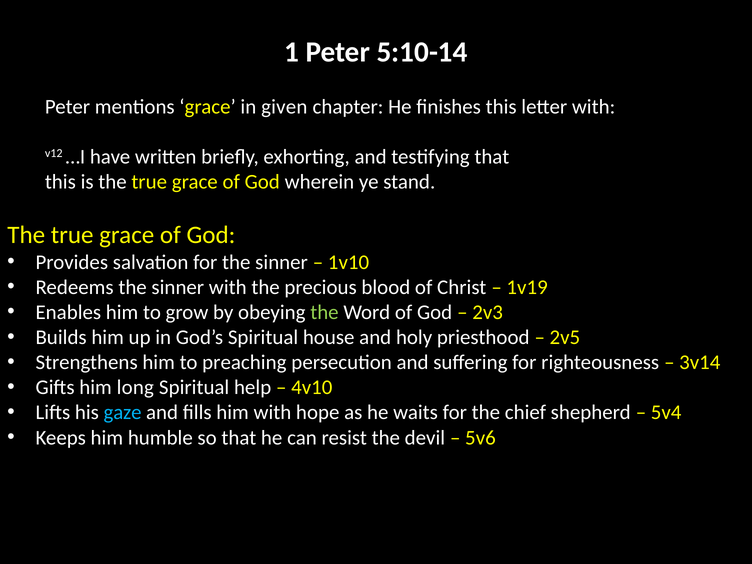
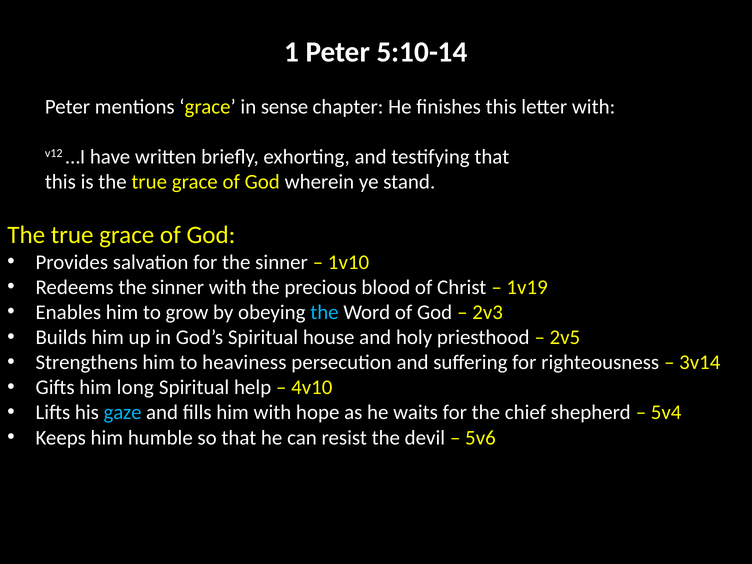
given: given -> sense (285, 107)
the colour: light green -> light blue (324, 312)
preaching: preaching -> heaviness (244, 362)
